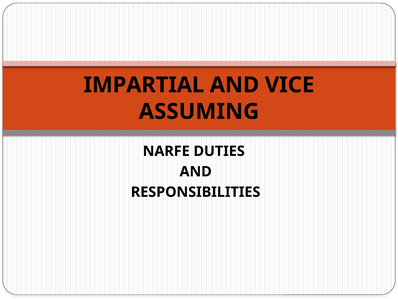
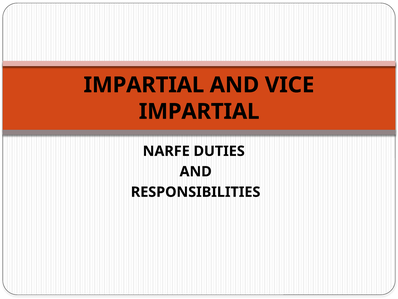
ASSUMING: ASSUMING -> IMPARTIAL (199, 111)
